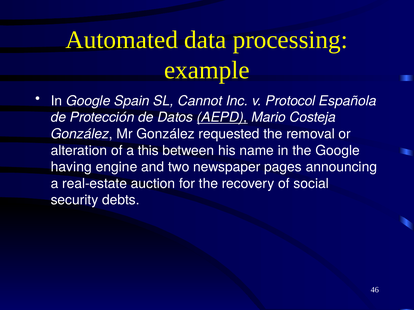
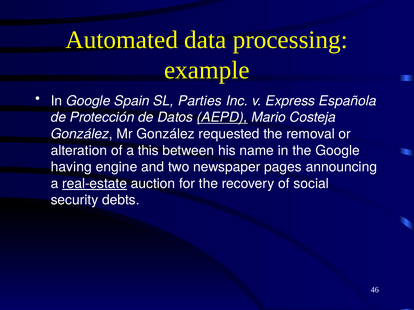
Cannot: Cannot -> Parties (200, 101)
Protocol: Protocol -> Express (290, 101)
real-estate underline: none -> present (95, 184)
